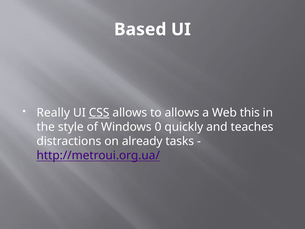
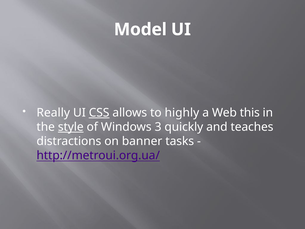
Based: Based -> Model (140, 29)
to allows: allows -> highly (182, 113)
style underline: none -> present (71, 127)
0: 0 -> 3 (158, 127)
already: already -> banner (142, 141)
